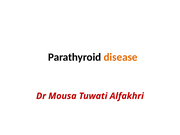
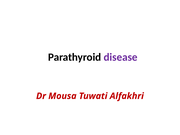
disease colour: orange -> purple (121, 57)
